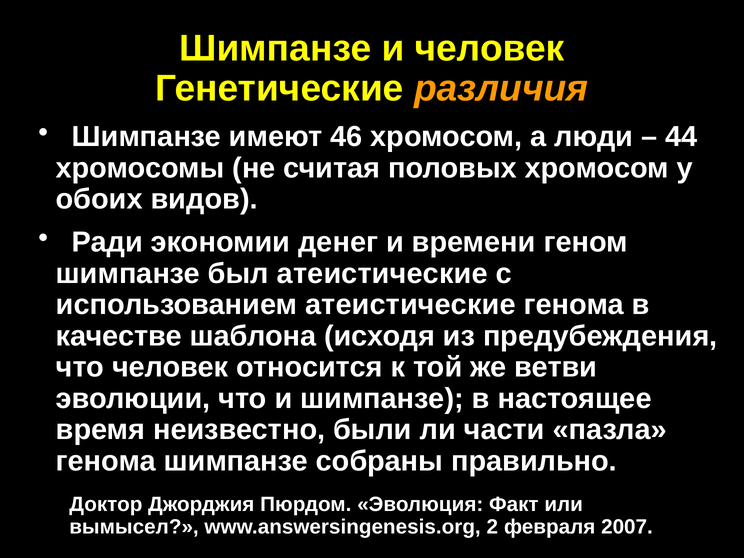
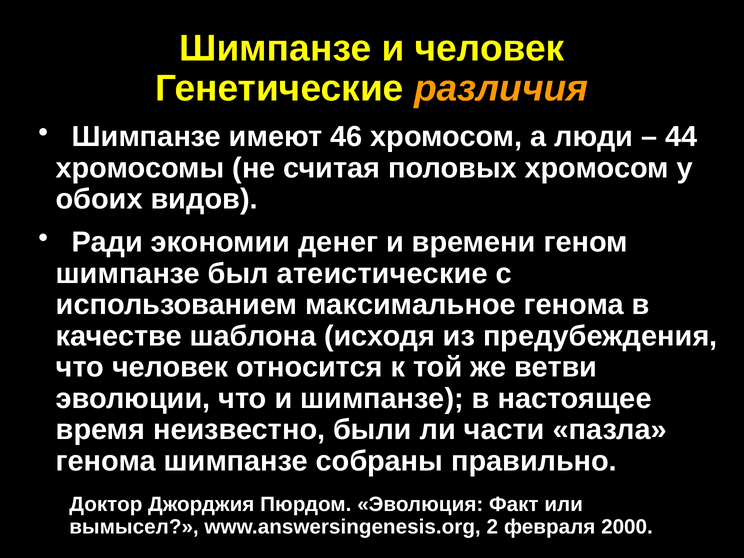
использованием атеистические: атеистические -> максимальное (410, 305)
2007: 2007 -> 2000 (627, 527)
